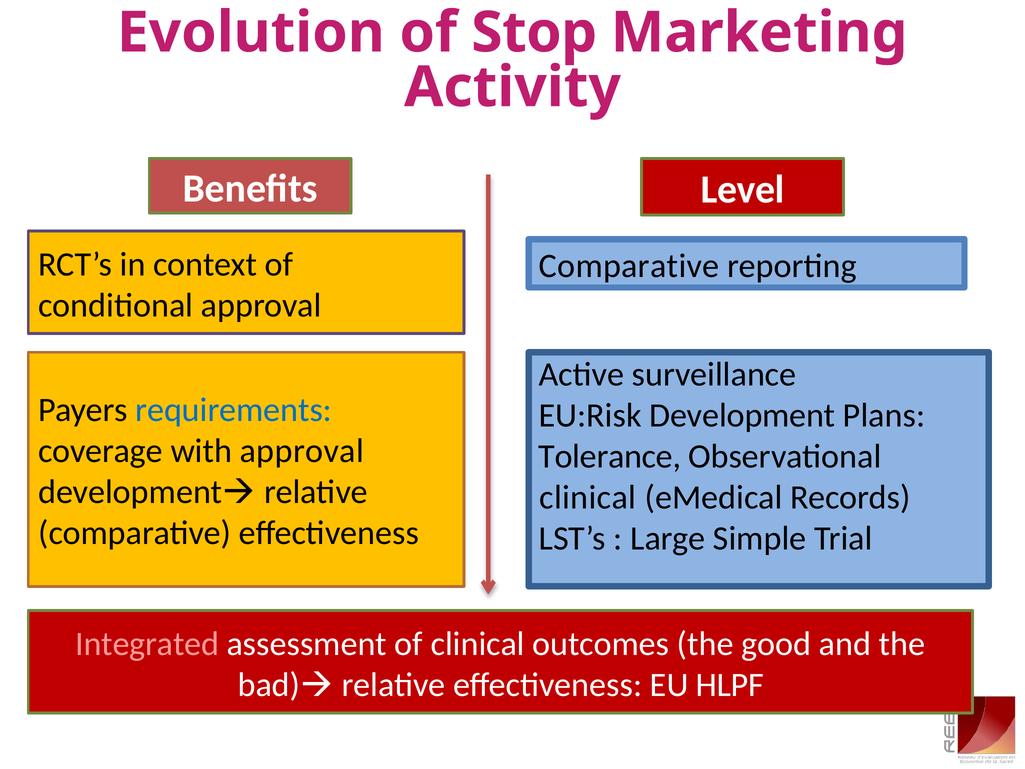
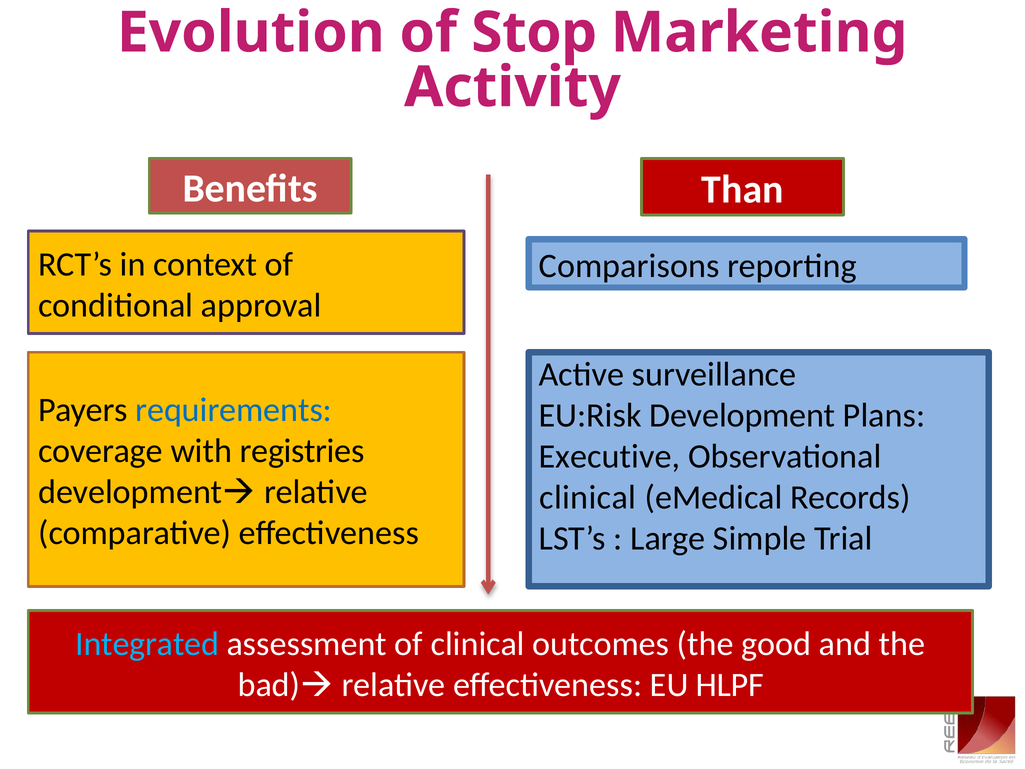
Level: Level -> Than (742, 189)
Comparative: Comparative -> Comparisons (629, 266)
with approval: approval -> registries (302, 451)
Tolerance: Tolerance -> Executive (610, 456)
Integrated colour: pink -> light blue (147, 644)
